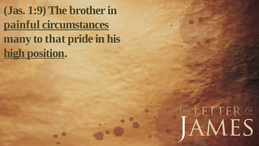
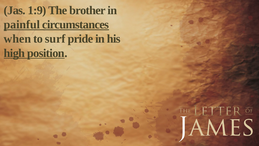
many: many -> when (17, 39)
that: that -> surf (55, 39)
